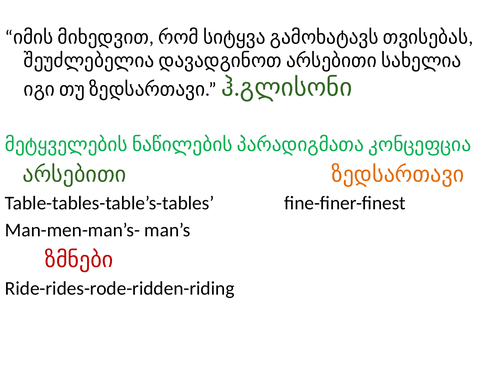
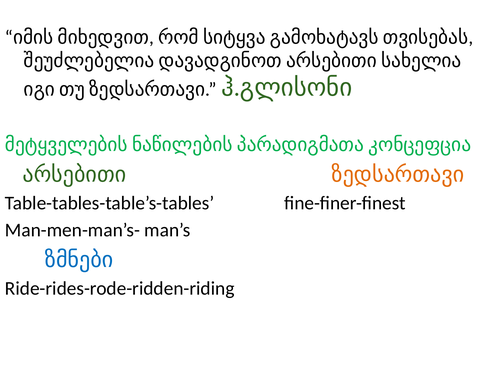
ზმნები colour: red -> blue (79, 259)
